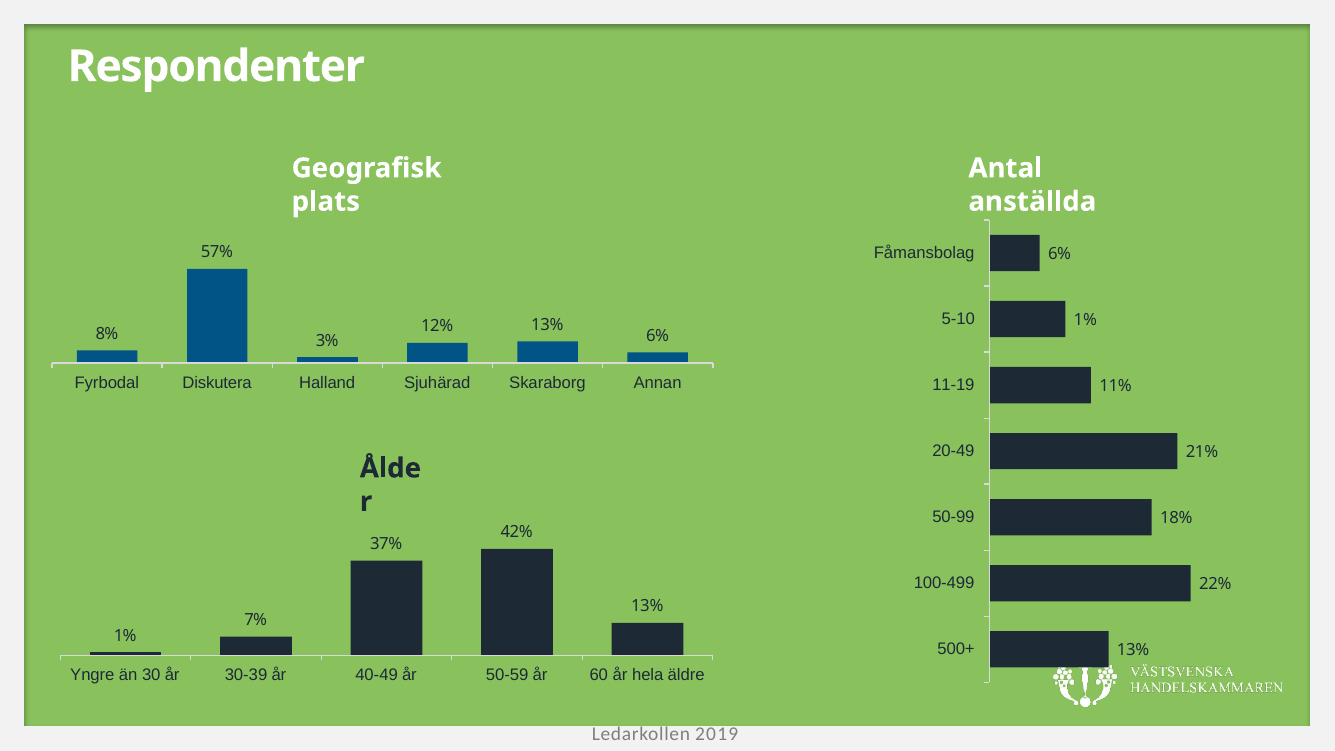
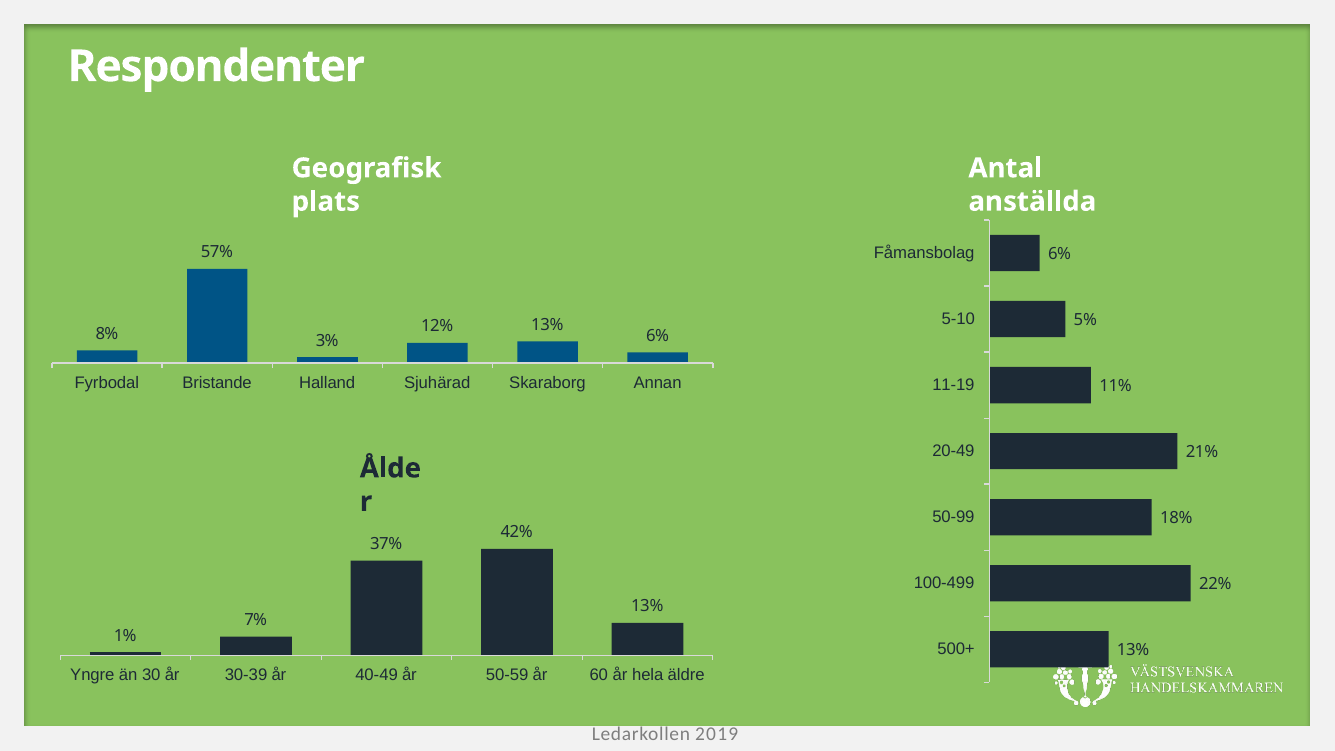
1%: 1% -> 5% (1085, 320)
Diskutera: Diskutera -> Bristande (217, 383)
